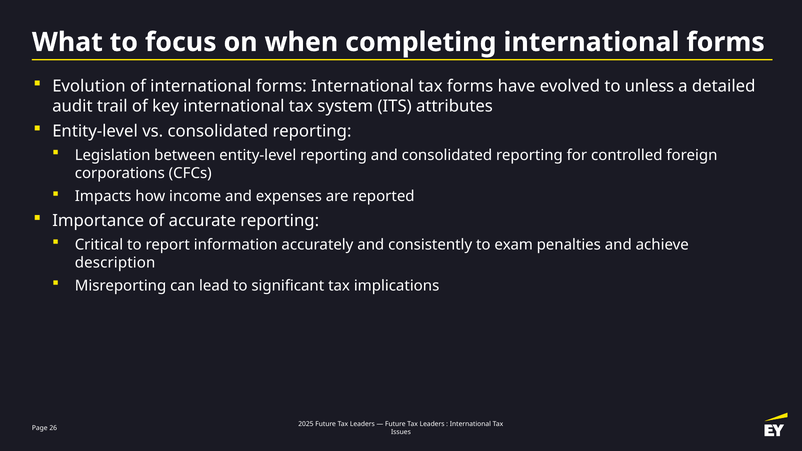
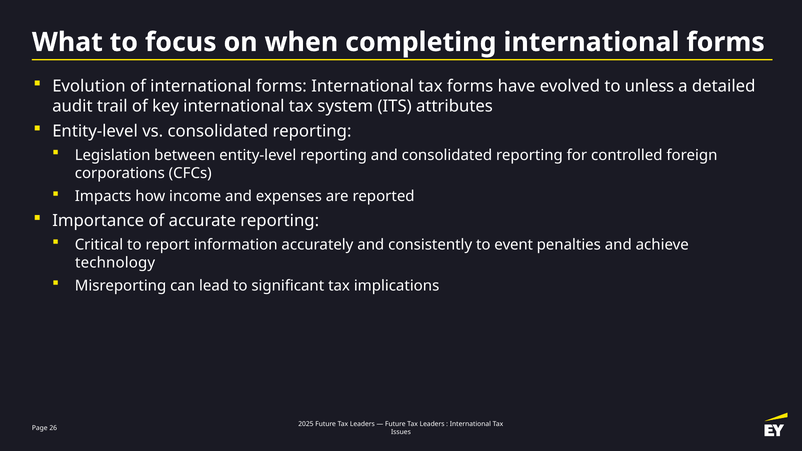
exam: exam -> event (514, 245)
description: description -> technology (115, 263)
